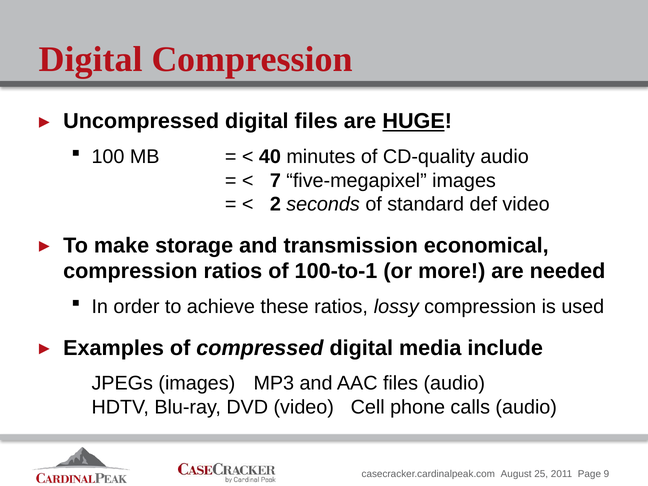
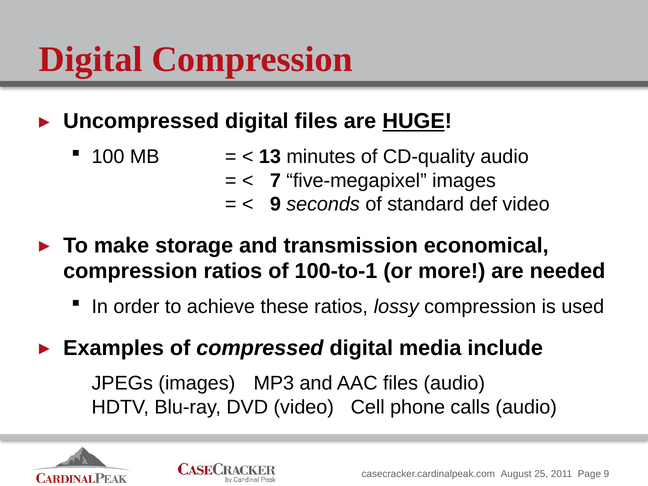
40: 40 -> 13 (270, 157)
2: 2 -> 9 (275, 204)
